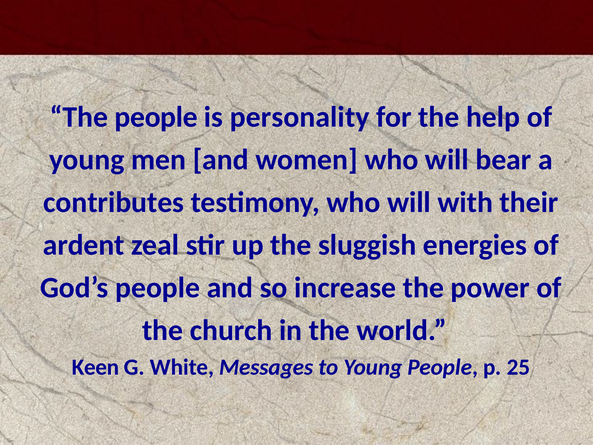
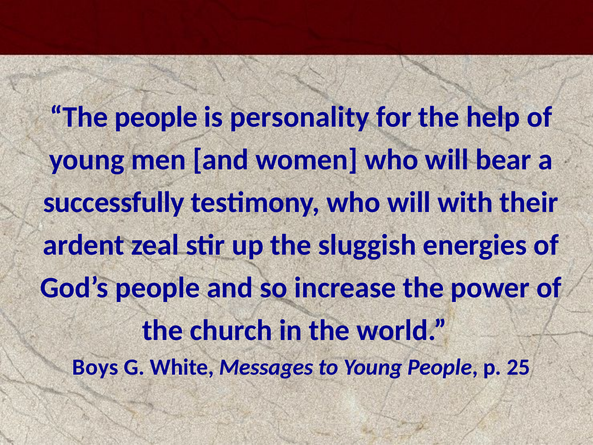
contributes: contributes -> successfully (114, 202)
Keen: Keen -> Boys (95, 367)
